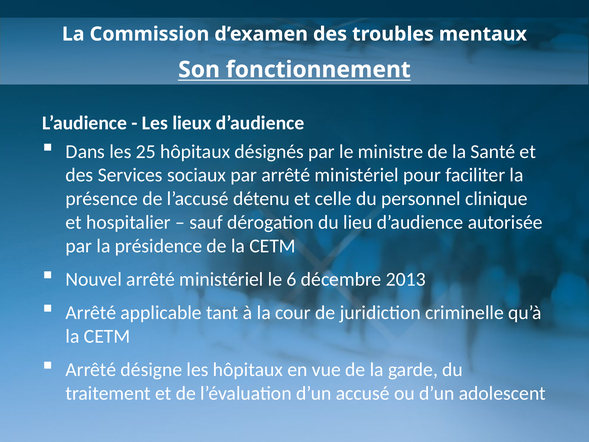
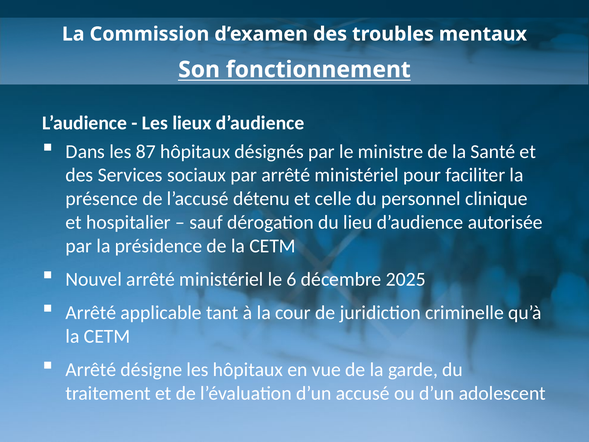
25: 25 -> 87 (146, 151)
2013: 2013 -> 2025 (406, 279)
